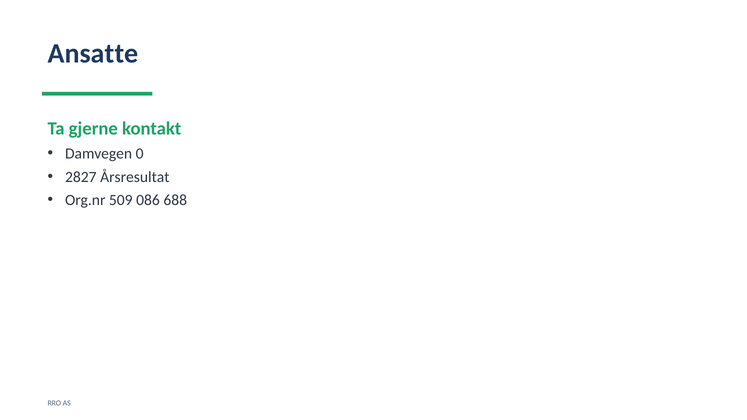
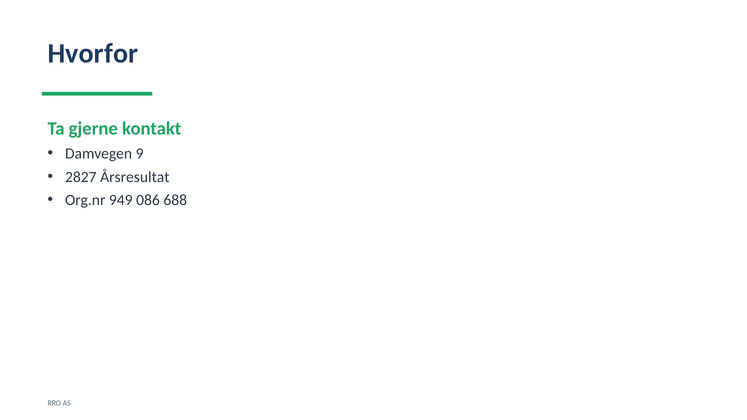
Ansatte: Ansatte -> Hvorfor (93, 53)
0: 0 -> 9 (140, 154)
509: 509 -> 949 (121, 200)
